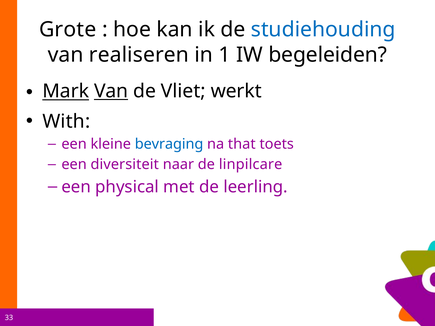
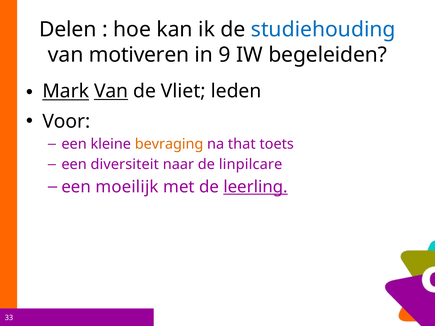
Grote: Grote -> Delen (68, 29)
realiseren: realiseren -> motiveren (139, 55)
1: 1 -> 9 (225, 55)
werkt: werkt -> leden (236, 91)
With: With -> Voor (66, 121)
bevraging colour: blue -> orange (169, 144)
physical: physical -> moeilijk (127, 187)
leerling underline: none -> present (256, 187)
